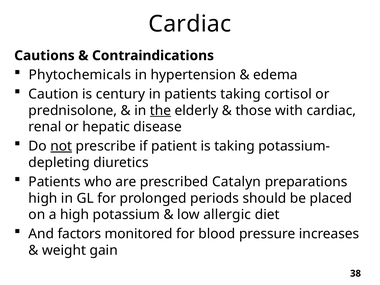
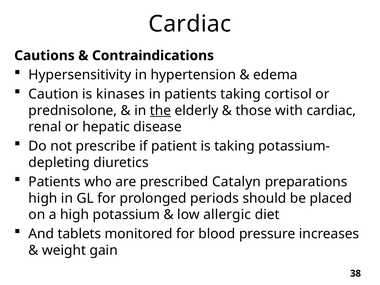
Phytochemicals: Phytochemicals -> Hypersensitivity (80, 75)
century: century -> kinases (121, 94)
not underline: present -> none (61, 146)
factors: factors -> tablets (79, 234)
